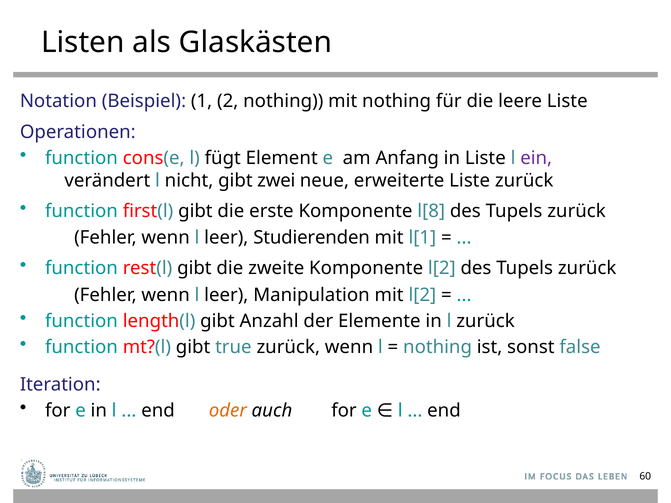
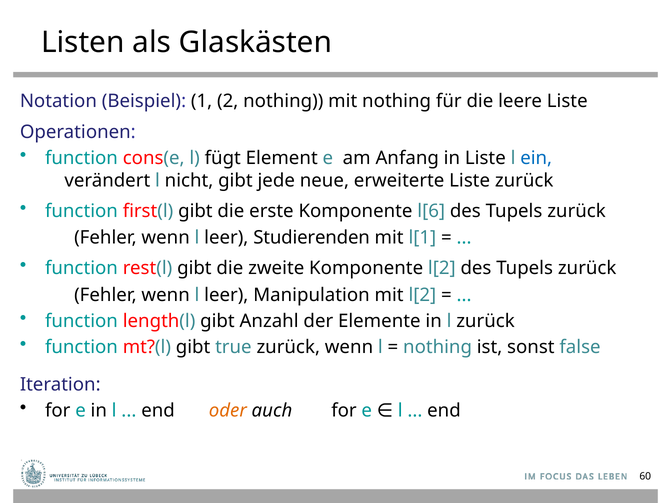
ein colour: purple -> blue (536, 158)
zwei: zwei -> jede (276, 180)
l[8: l[8 -> l[6 (431, 211)
